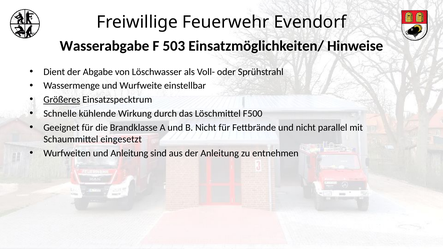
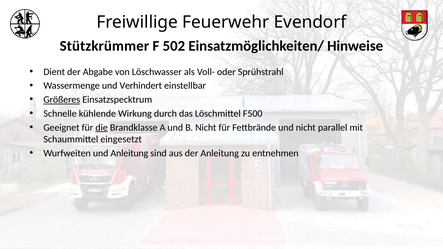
Wasserabgabe: Wasserabgabe -> Stützkrümmer (104, 46)
503: 503 -> 502 (174, 46)
Wurfweite: Wurfweite -> Verhindert (141, 86)
die underline: none -> present (102, 128)
